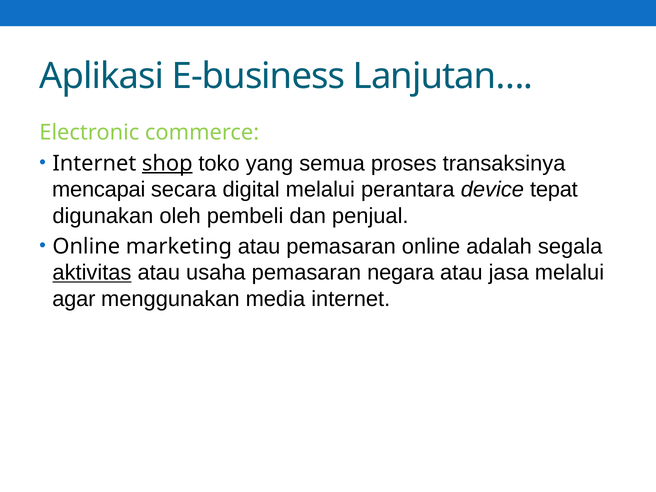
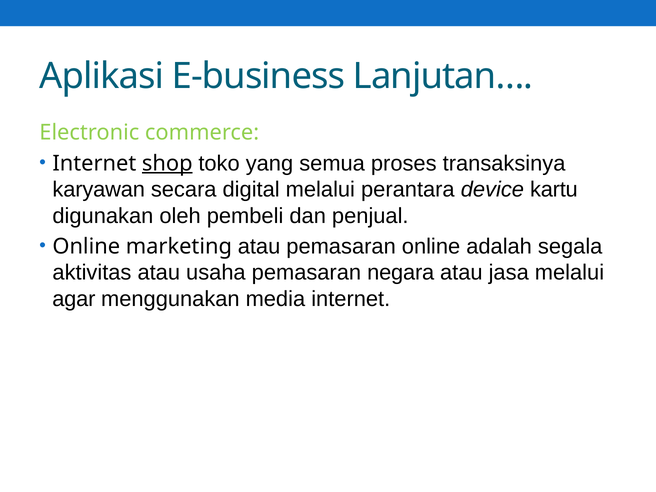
mencapai: mencapai -> karyawan (99, 190)
tepat: tepat -> kartu (554, 190)
aktivitas underline: present -> none (92, 273)
